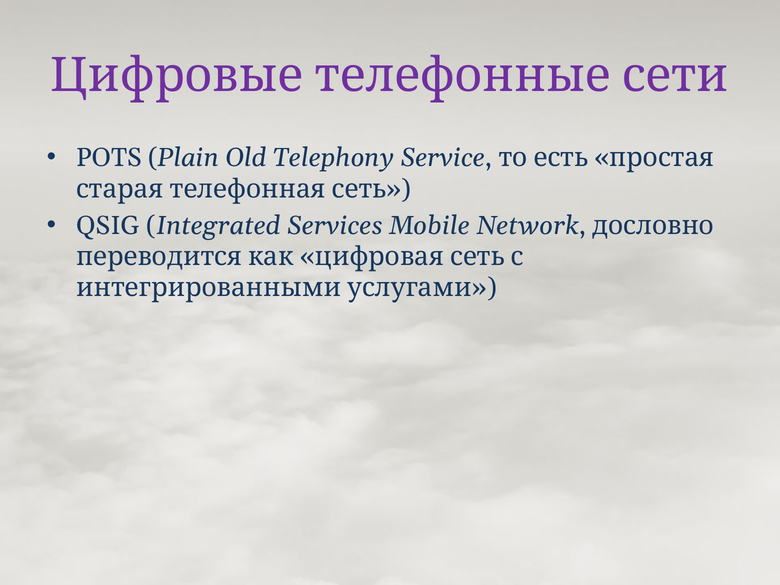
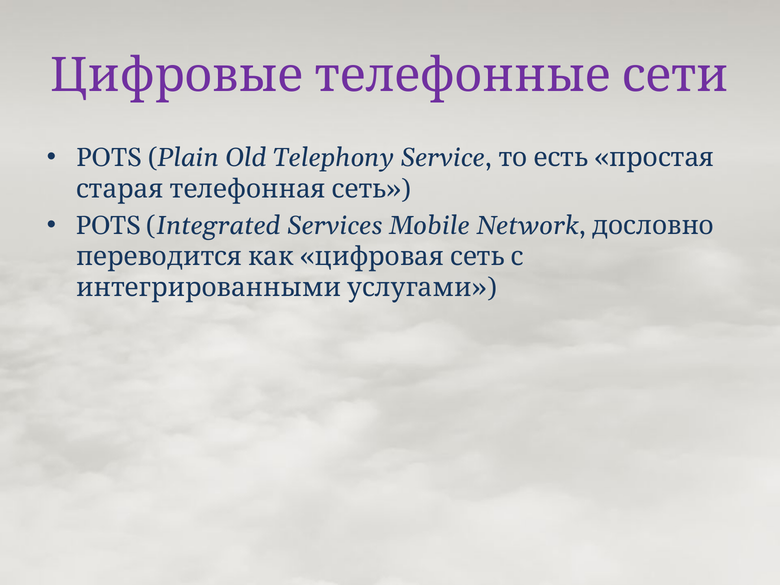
QSIG: QSIG -> POTS (108, 225)
